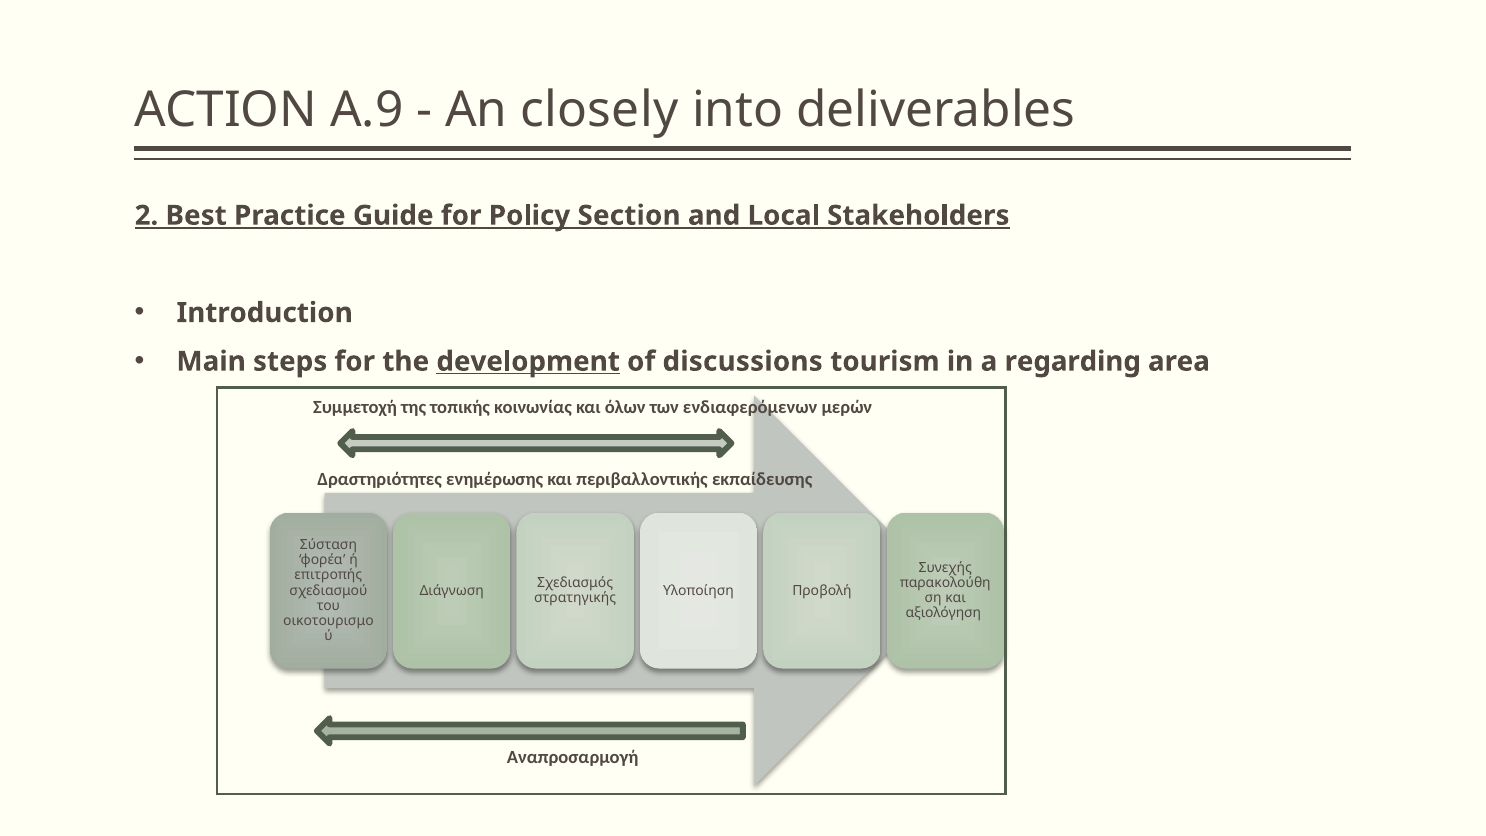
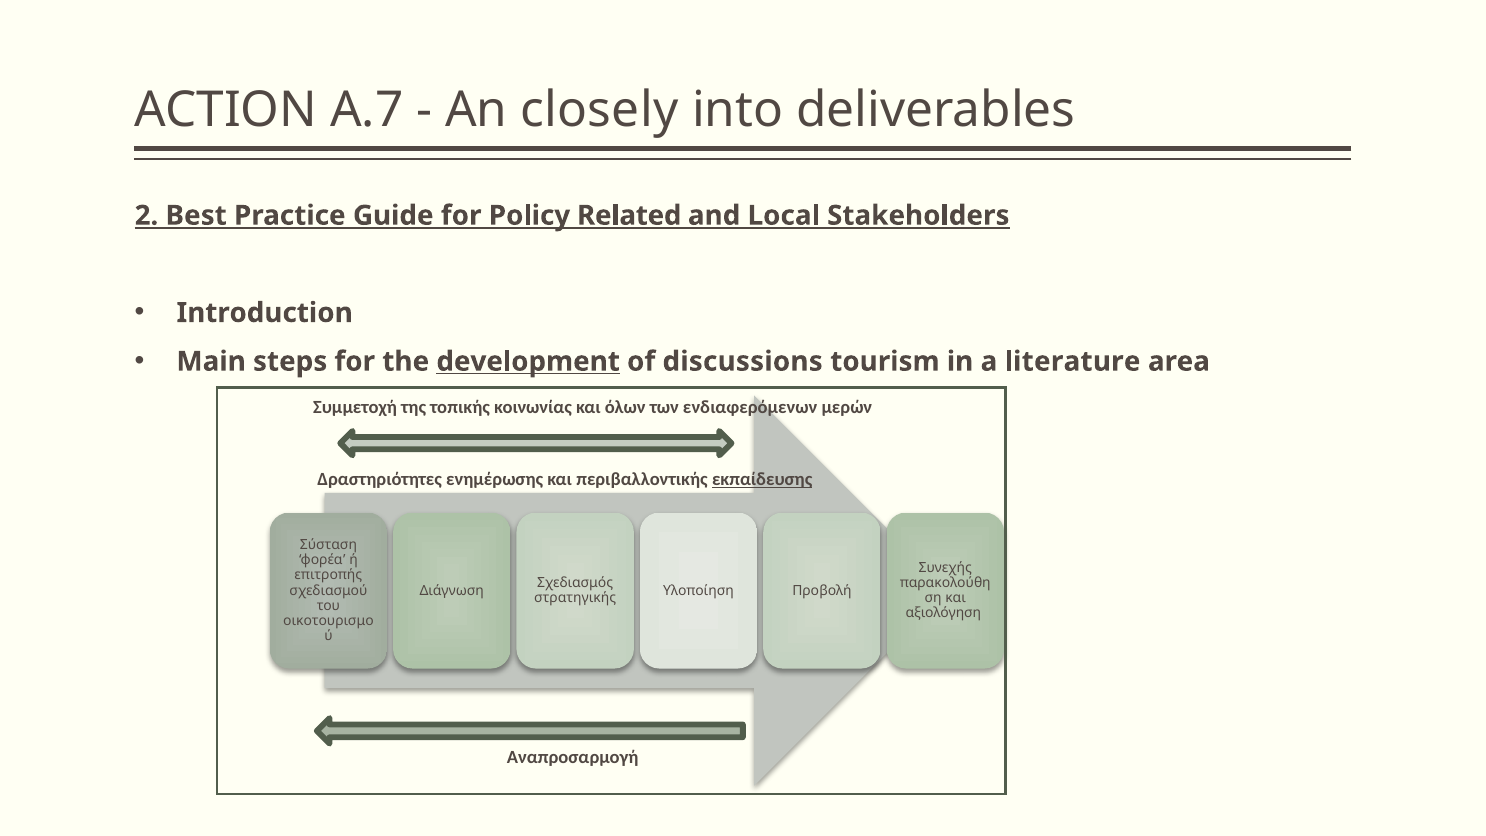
A.9: A.9 -> A.7 (367, 110)
Section: Section -> Related (629, 216)
regarding: regarding -> literature (1073, 361)
εκπαίδευσης underline: none -> present (762, 479)
